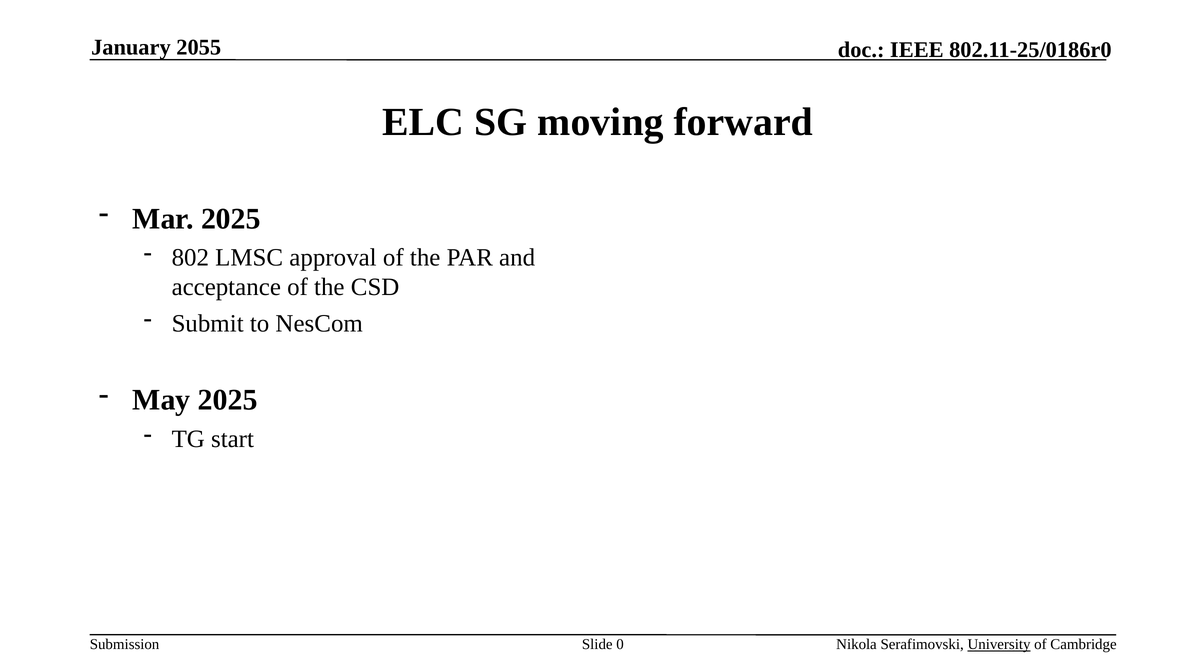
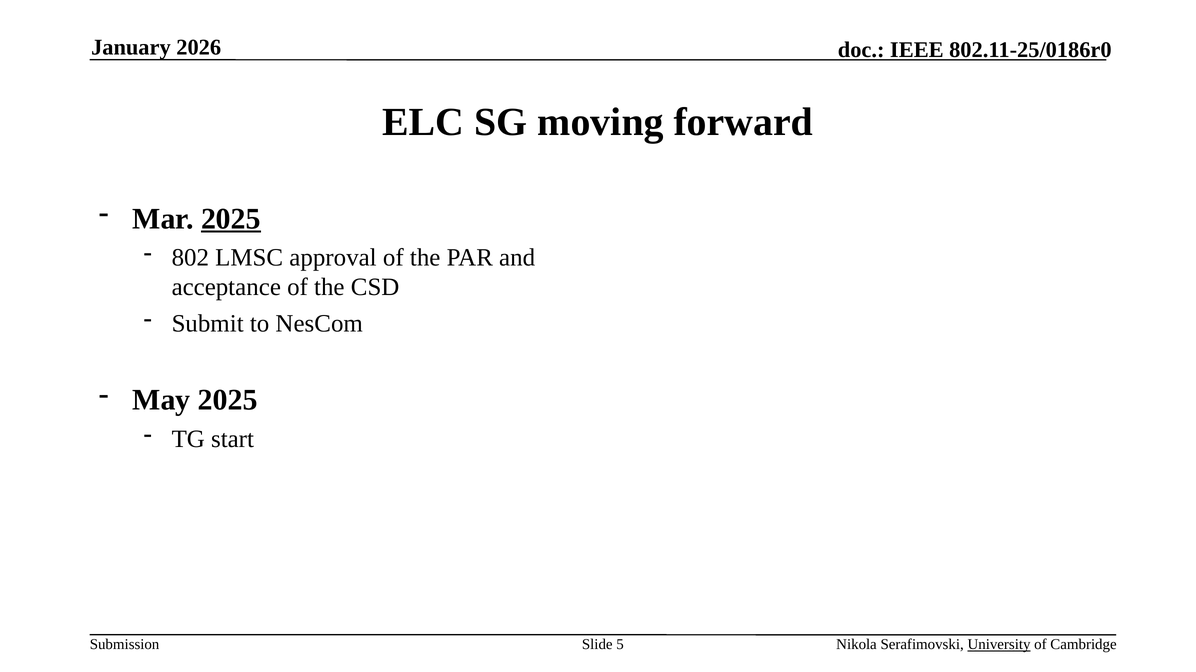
2055: 2055 -> 2026 (199, 48)
2025 underline: none -> present (231, 219)
0: 0 -> 5 (620, 645)
